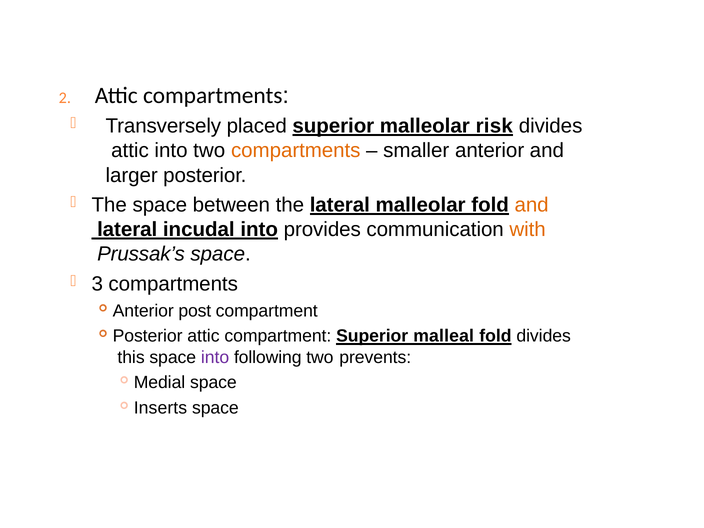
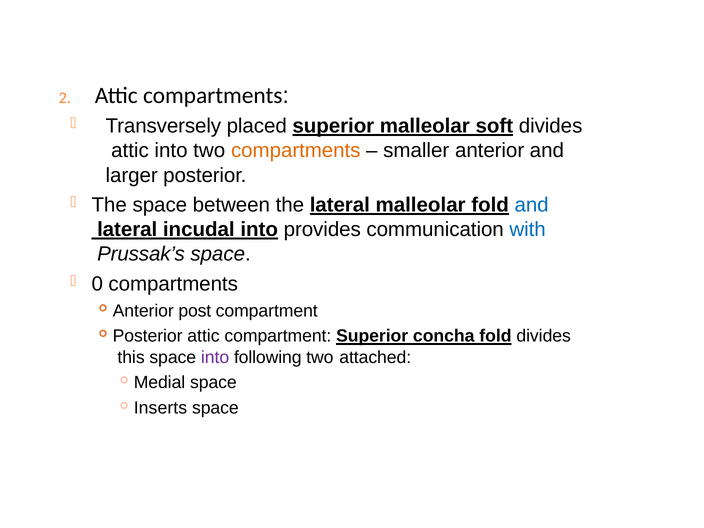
risk: risk -> soft (494, 126)
and colour: orange -> blue (532, 205)
with colour: orange -> blue (528, 230)
3: 3 -> 0 (97, 284)
malleal: malleal -> concha (444, 336)
prevents: prevents -> attached (375, 357)
